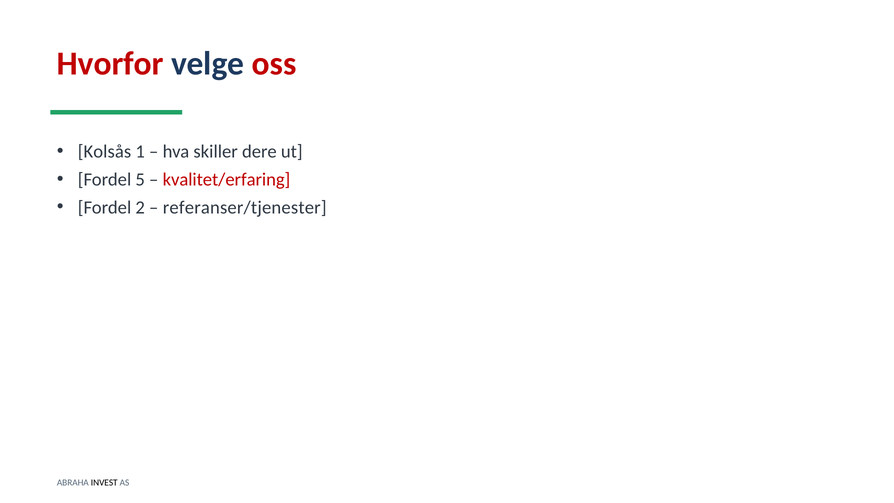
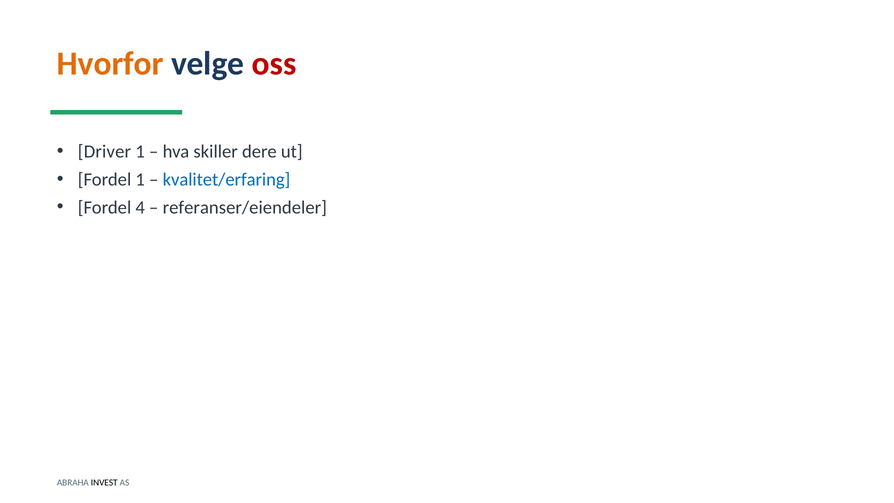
Hvorfor colour: red -> orange (110, 64)
Kolsås: Kolsås -> Driver (104, 151)
Fordel 5: 5 -> 1 (140, 179)
kvalitet/erfaring colour: red -> blue (226, 179)
2: 2 -> 4 (140, 207)
referanser/tjenester: referanser/tjenester -> referanser/eiendeler (245, 207)
